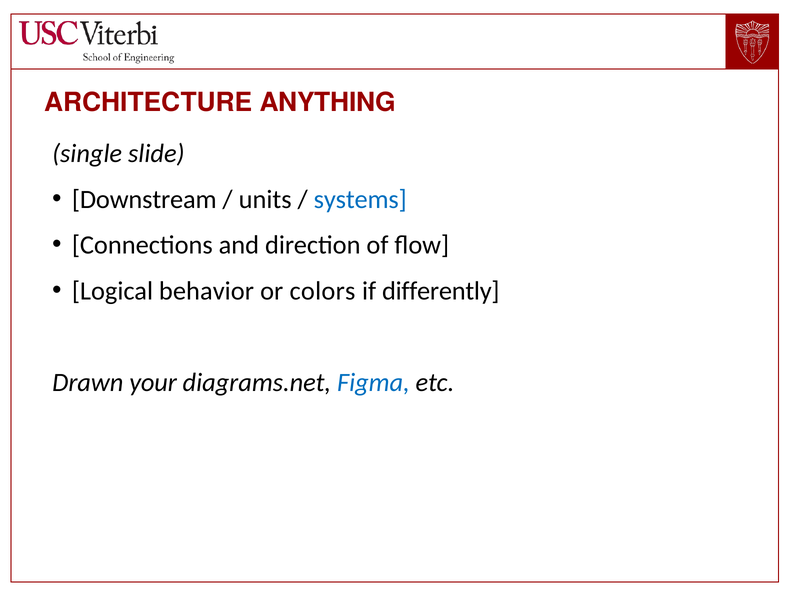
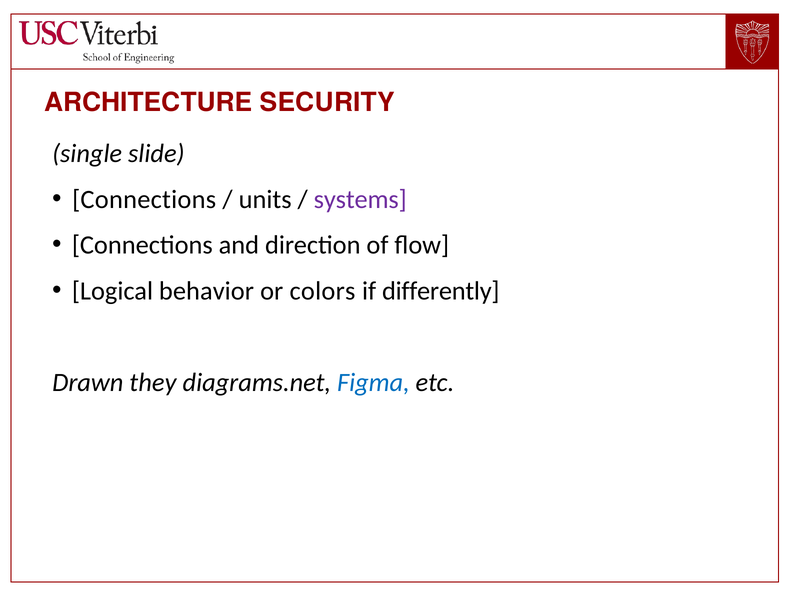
ANYTHING: ANYTHING -> SECURITY (327, 102)
Downstream: Downstream -> Connections (144, 199)
systems colour: blue -> purple (360, 199)
your: your -> they (153, 383)
